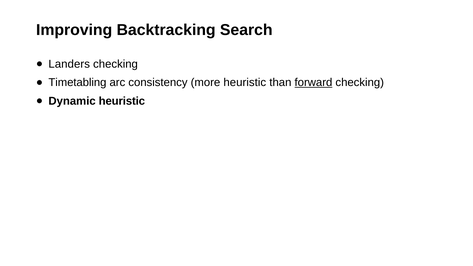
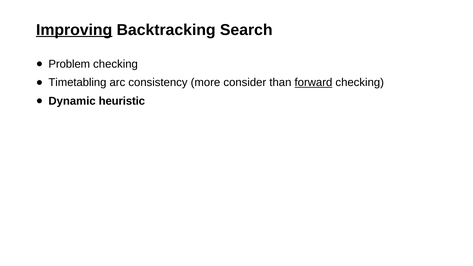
Improving underline: none -> present (74, 30)
Landers: Landers -> Problem (69, 64)
more heuristic: heuristic -> consider (245, 83)
